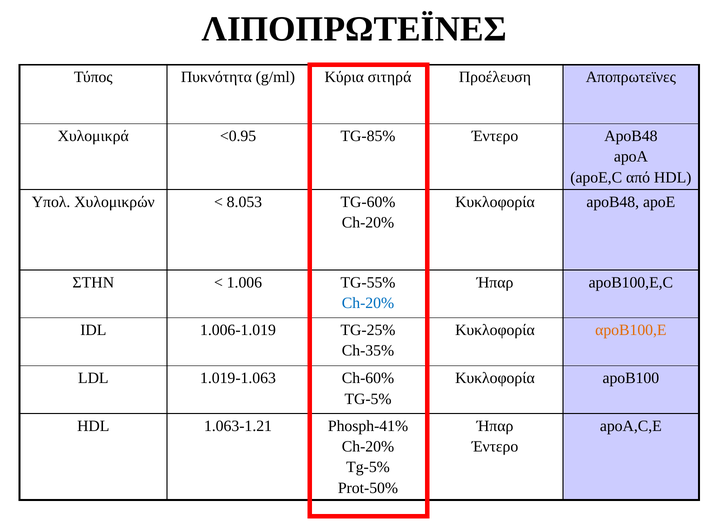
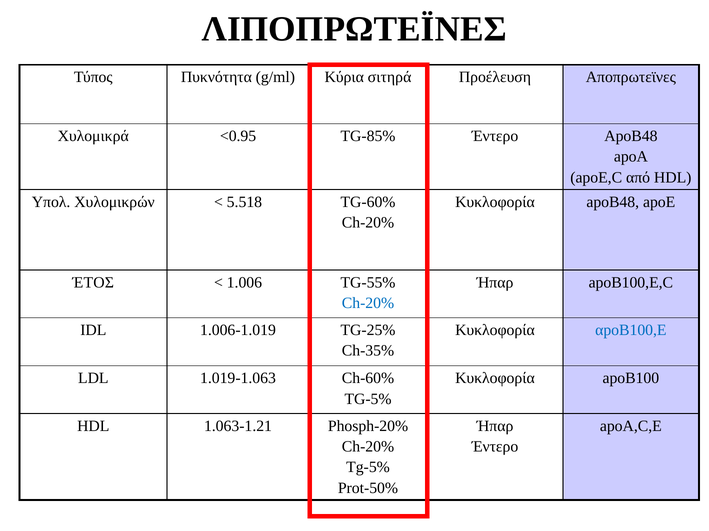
8.053: 8.053 -> 5.518 (244, 202)
ΣΤΗΝ: ΣΤΗΝ -> ΈΤΟΣ (93, 283)
αpoΒ100,E colour: orange -> blue (631, 331)
Phosph-41%: Phosph-41% -> Phosph-20% (368, 427)
